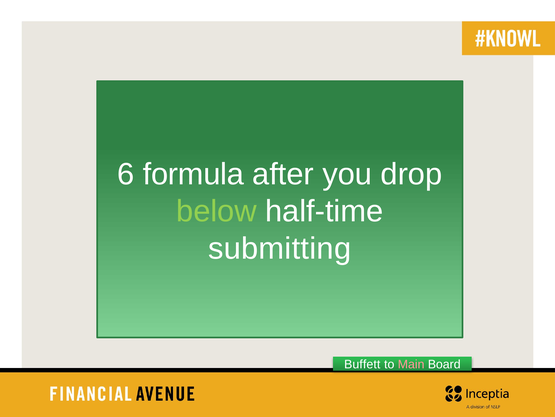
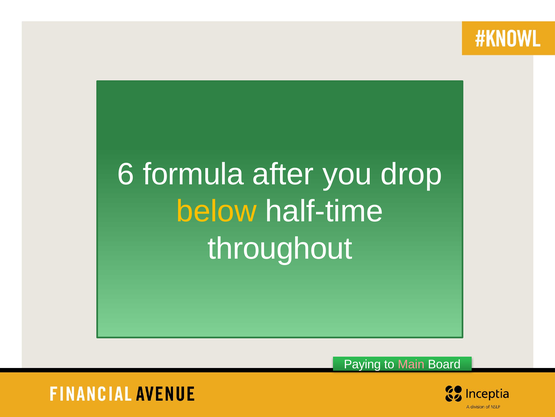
below colour: light green -> yellow (216, 211)
submitting: submitting -> throughout (280, 248)
Buffett: Buffett -> Paying (362, 364)
